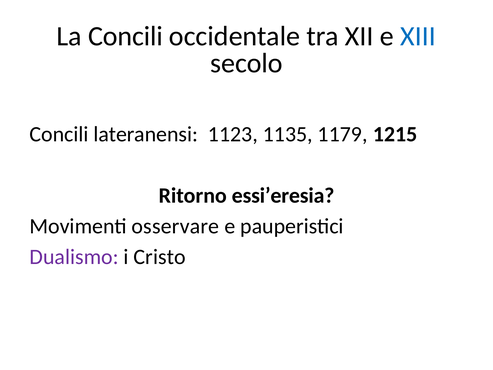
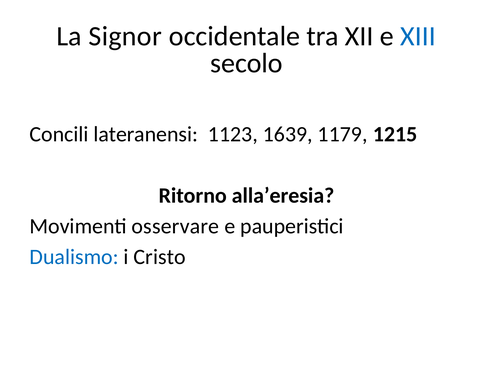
La Concili: Concili -> Signor (125, 36)
1135: 1135 -> 1639 (288, 134)
essi’eresia: essi’eresia -> alla’eresia (283, 195)
Dualismo colour: purple -> blue (74, 257)
